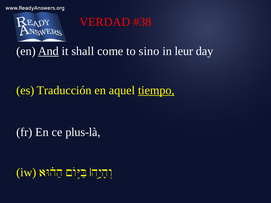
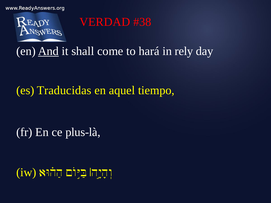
sino: sino -> hará (149, 51)
leur: leur -> rely (184, 51)
Traducción: Traducción -> Traducidas (64, 90)
tiempo underline: present -> none (156, 90)
